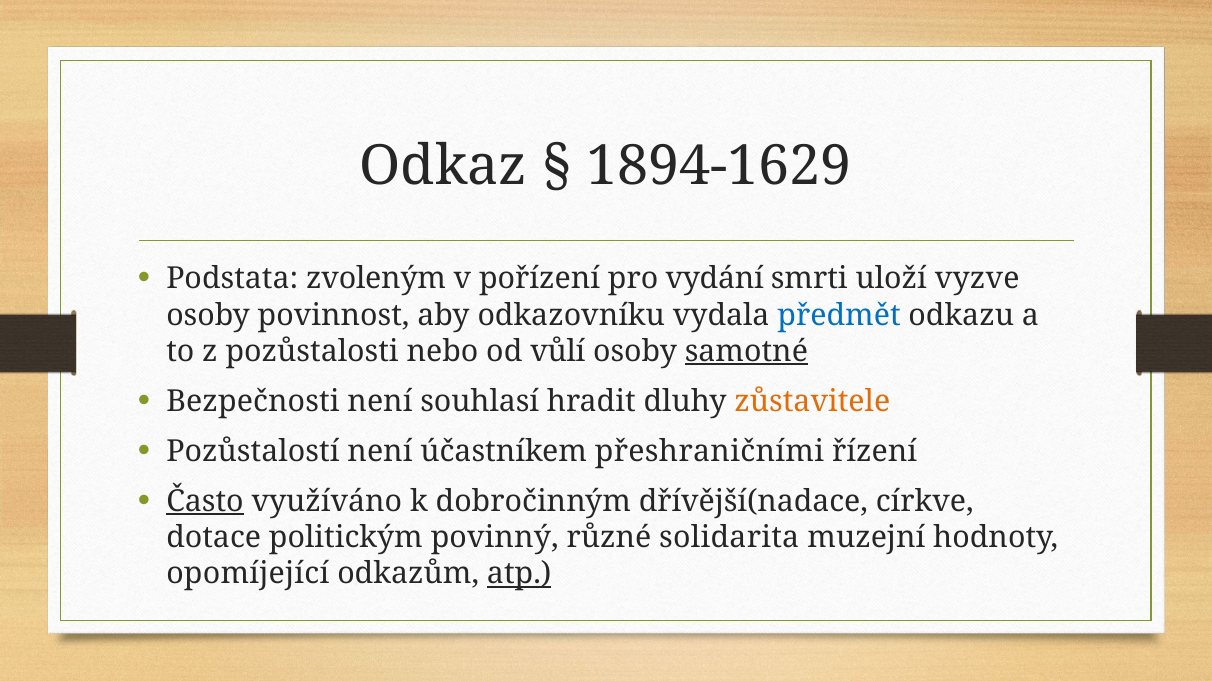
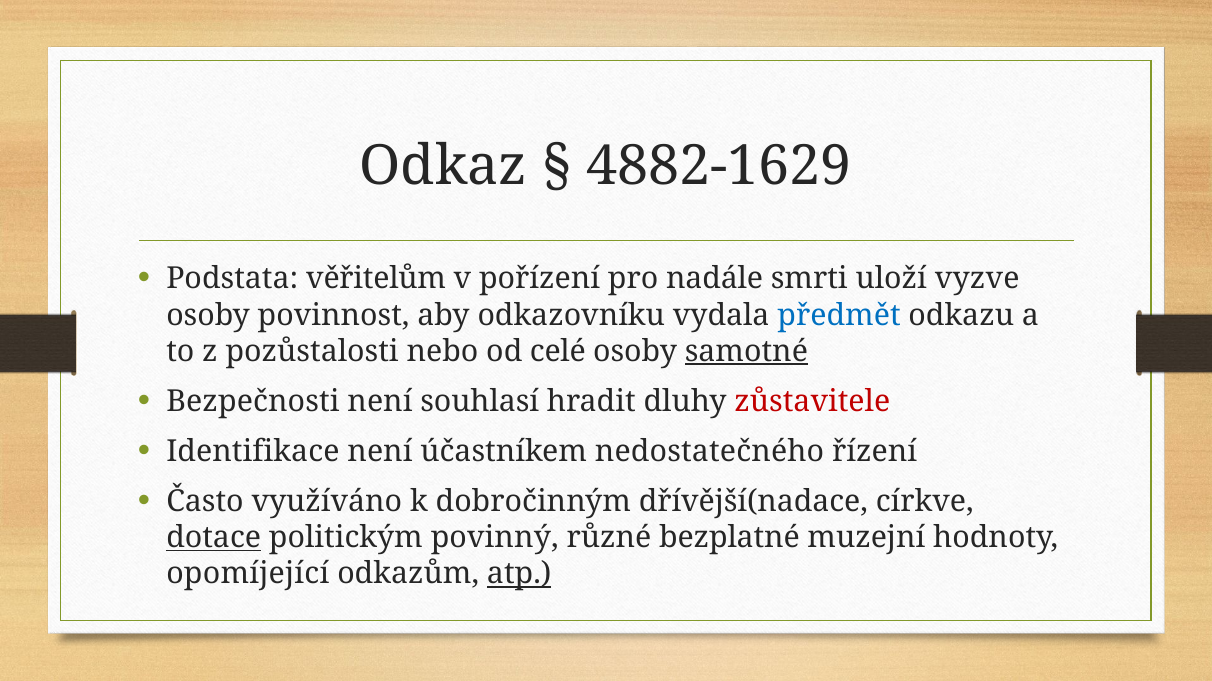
1894-1629: 1894-1629 -> 4882-1629 (719, 166)
zvoleným: zvoleným -> věřitelům (376, 279)
vydání: vydání -> nadále (715, 279)
vůlí: vůlí -> celé (558, 352)
zůstavitele colour: orange -> red (812, 402)
Pozůstalostí: Pozůstalostí -> Identifikace (253, 452)
přeshraničními: přeshraničními -> nedostatečného (710, 452)
Často underline: present -> none (205, 502)
dotace underline: none -> present (214, 538)
solidarita: solidarita -> bezplatné (729, 538)
